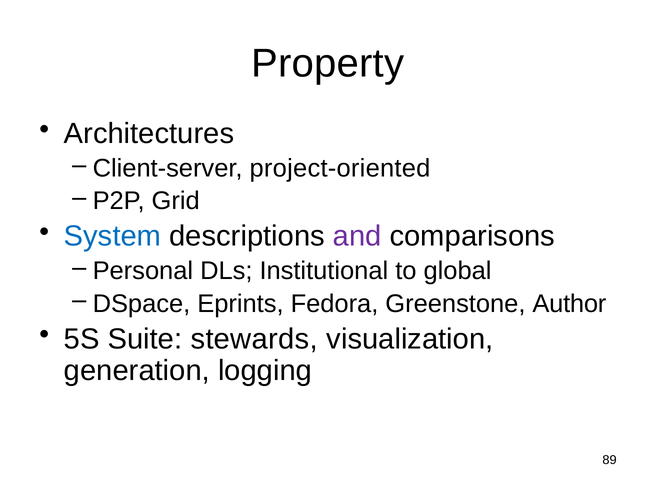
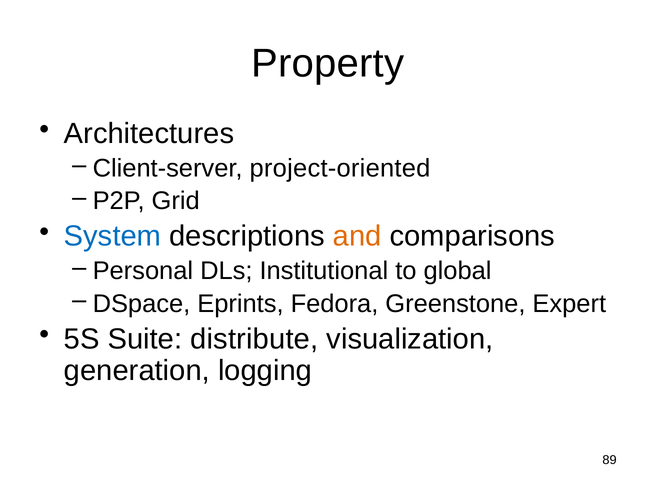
and colour: purple -> orange (357, 236)
Author: Author -> Expert (569, 304)
stewards: stewards -> distribute (254, 339)
